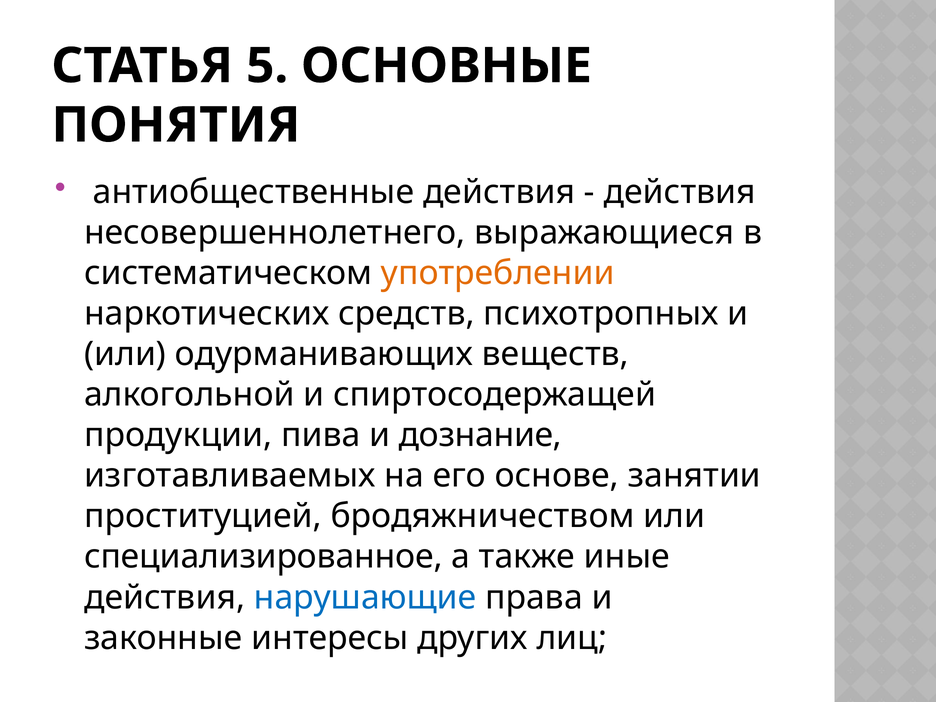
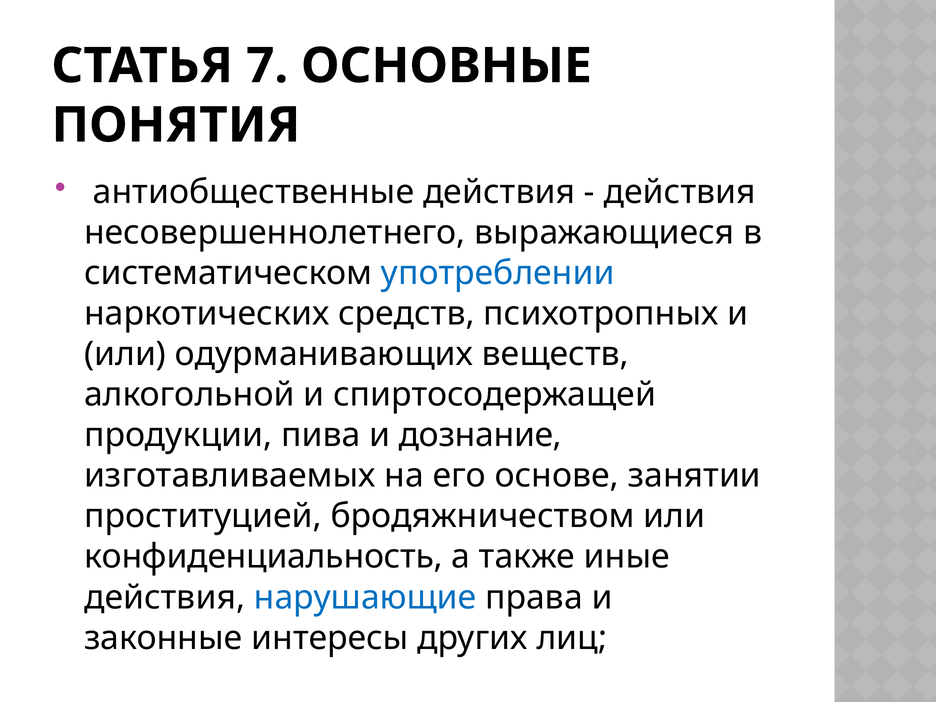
5: 5 -> 7 (267, 66)
употреблении colour: orange -> blue (498, 273)
специализированное: специализированное -> конфиденциальность (263, 557)
